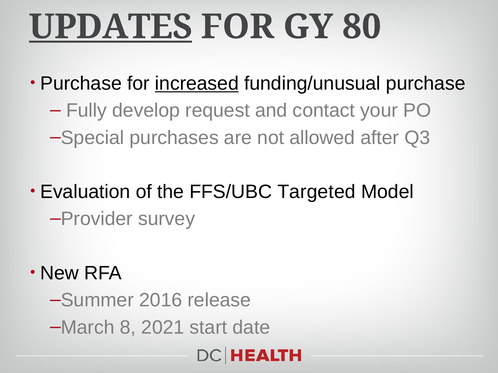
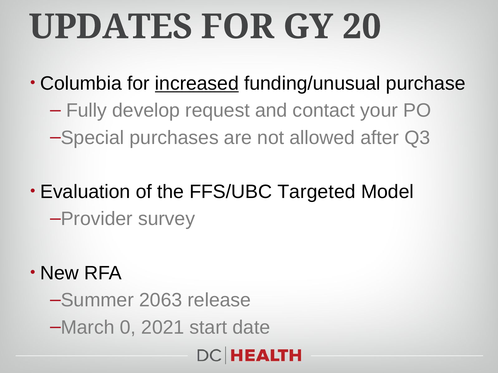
UPDATES underline: present -> none (111, 27)
80: 80 -> 20 (362, 27)
Purchase: Purchase -> Columbia (81, 84)
2016: 2016 -> 2063 (161, 301)
8: 8 -> 0 (128, 328)
